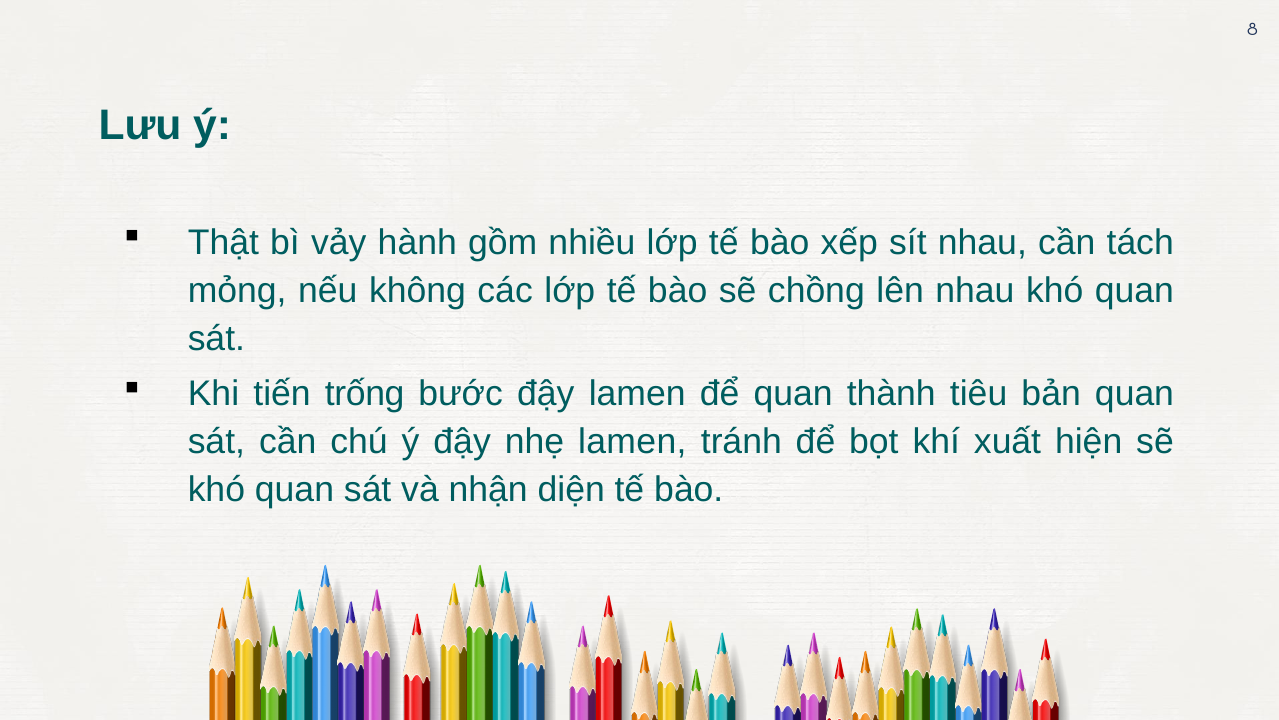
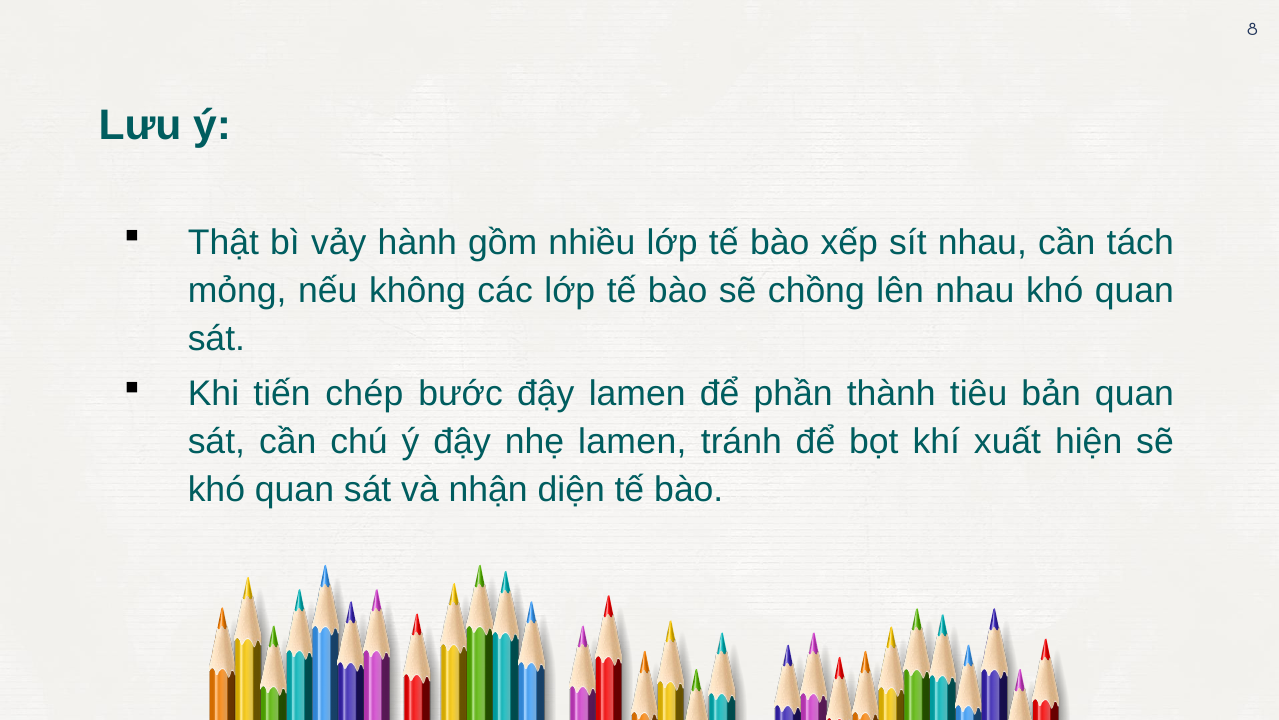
trống: trống -> chép (364, 394)
để quan: quan -> phần (793, 394)
